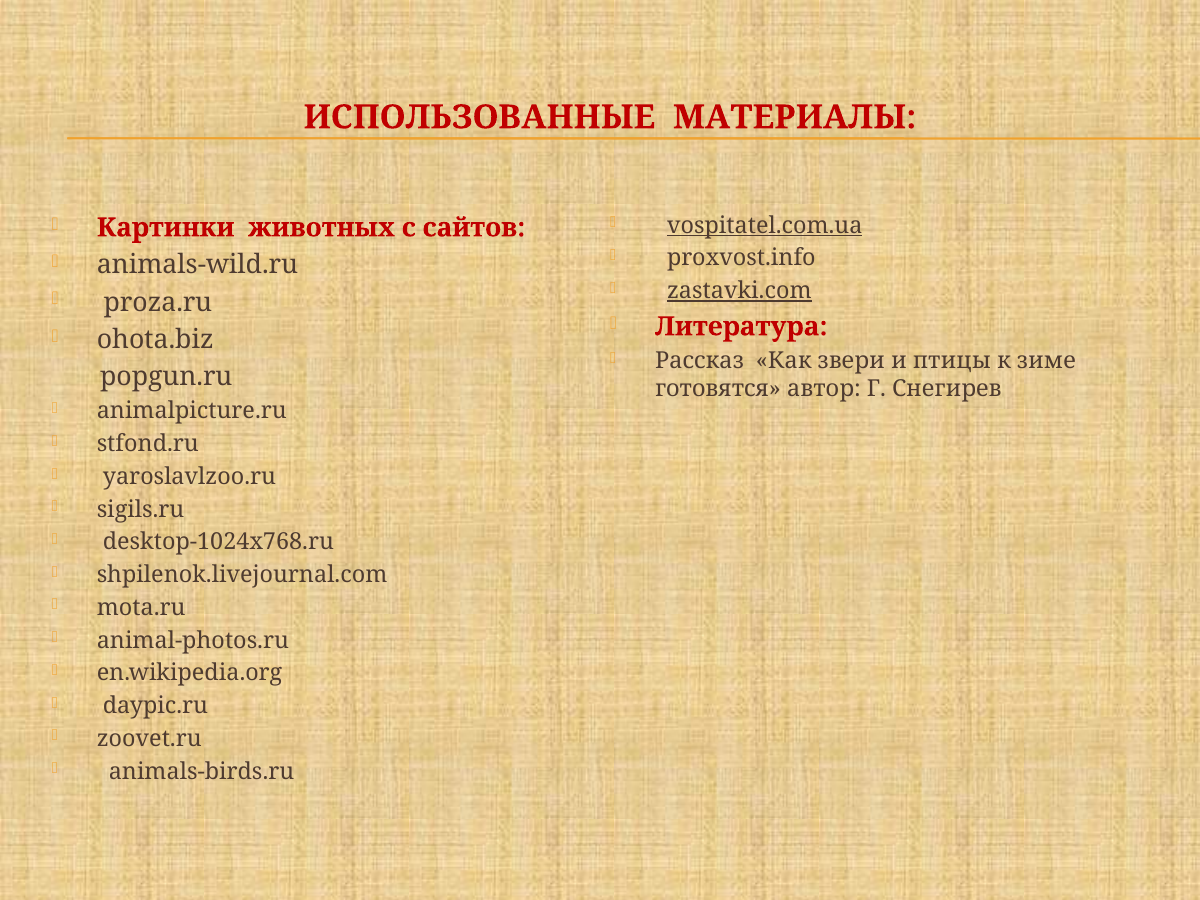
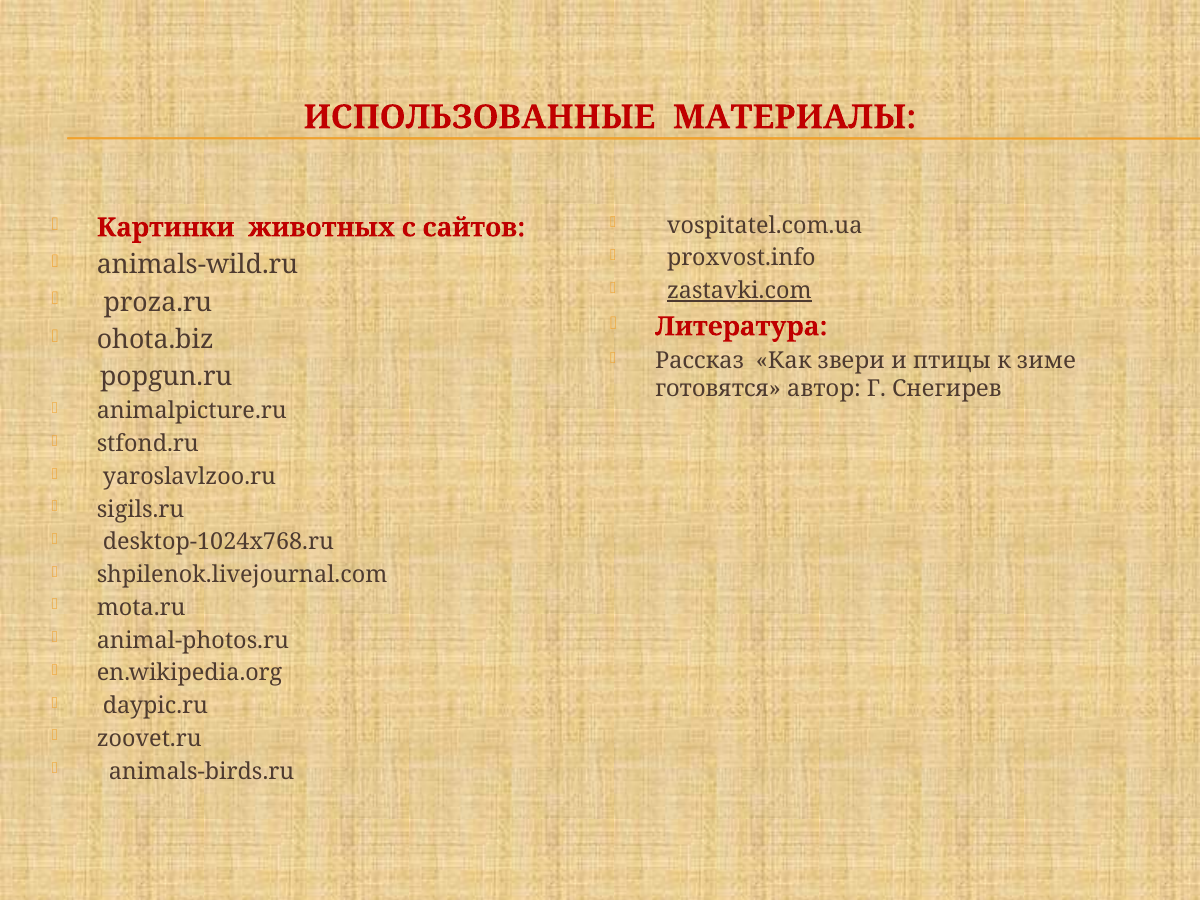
vospitatel.com.ua underline: present -> none (765, 226)
